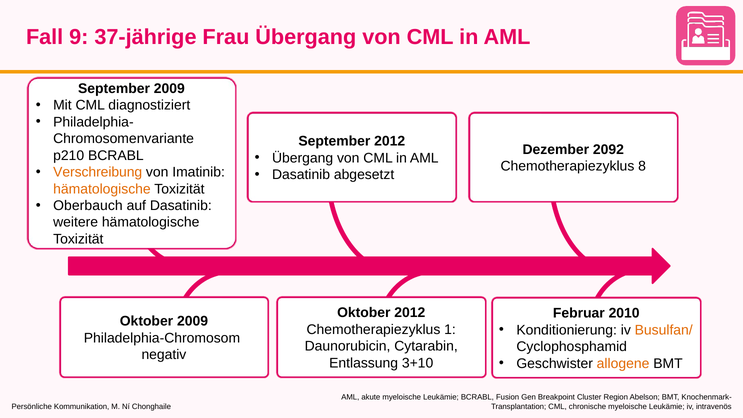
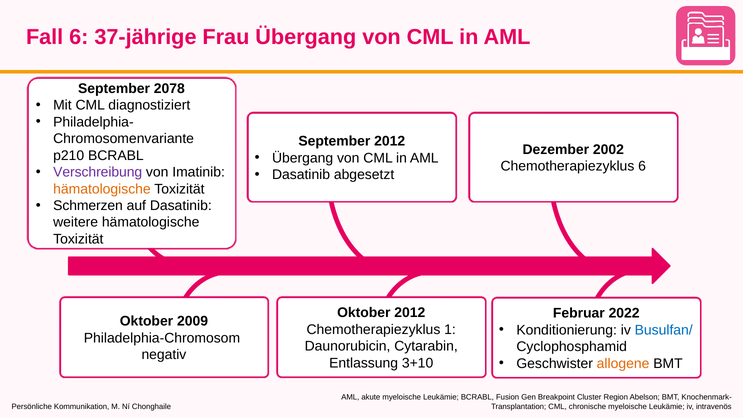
Fall 9: 9 -> 6 (79, 37)
September 2009: 2009 -> 2078 (169, 89)
2092: 2092 -> 2002 (608, 150)
Chemotherapiezyklus 8: 8 -> 6 (642, 166)
Verschreibung colour: orange -> purple (98, 172)
Oberbauch: Oberbauch -> Schmerzen (88, 206)
2010: 2010 -> 2022 (624, 313)
Busulfan/ colour: orange -> blue (664, 330)
